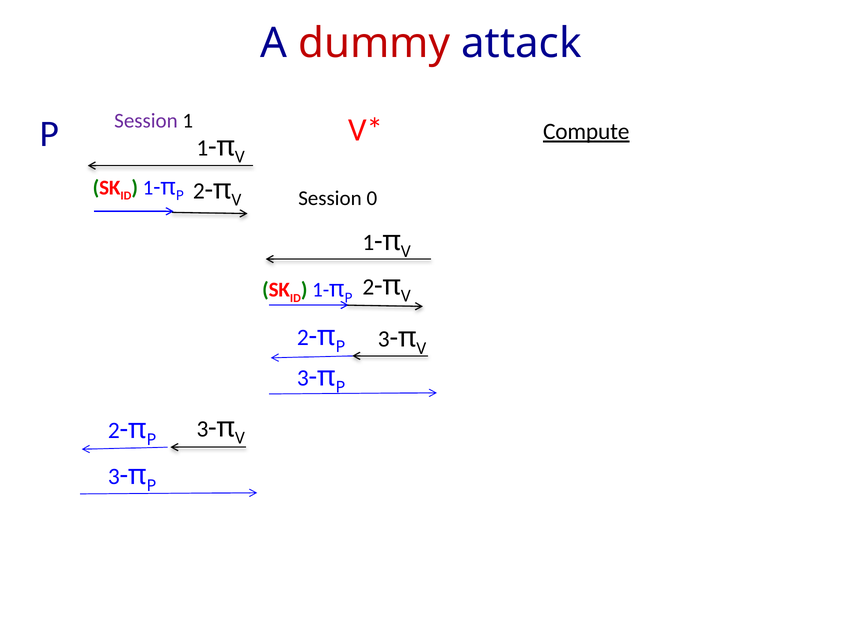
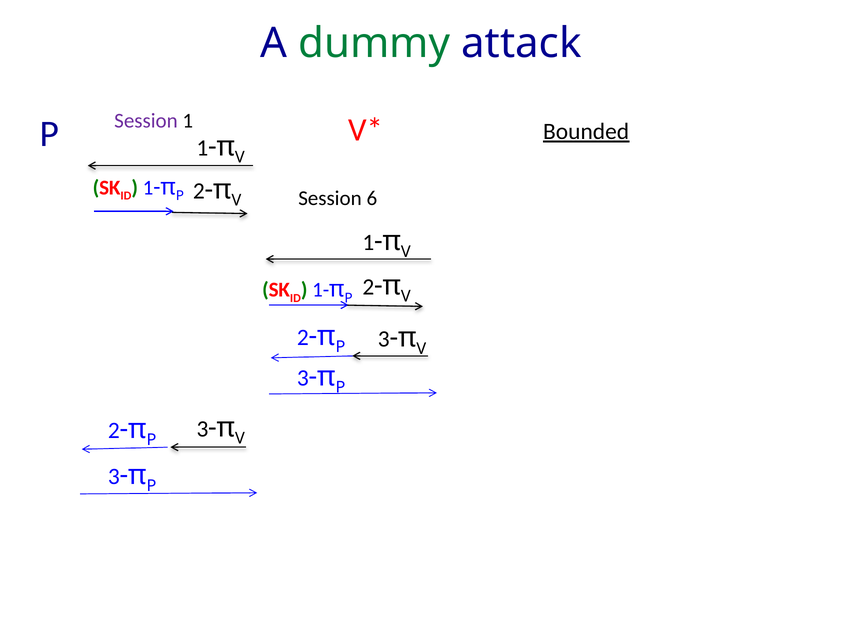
dummy colour: red -> green (374, 43)
Compute: Compute -> Bounded (586, 131)
0: 0 -> 6 (372, 198)
